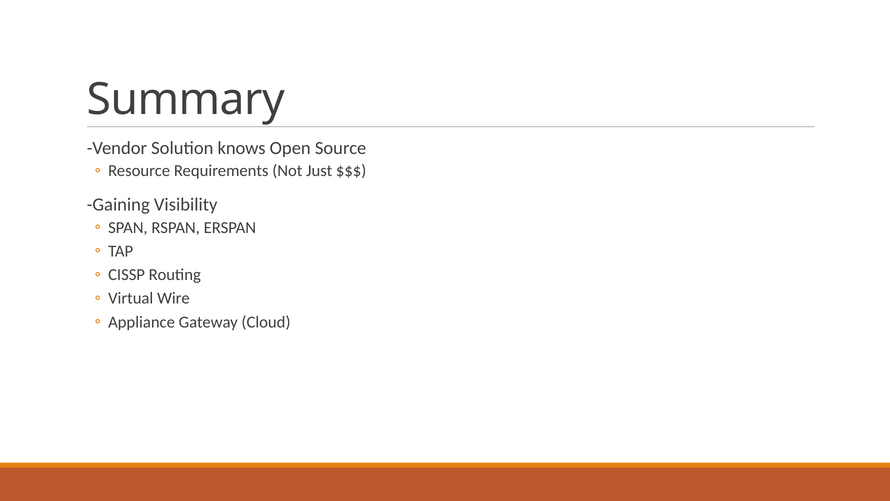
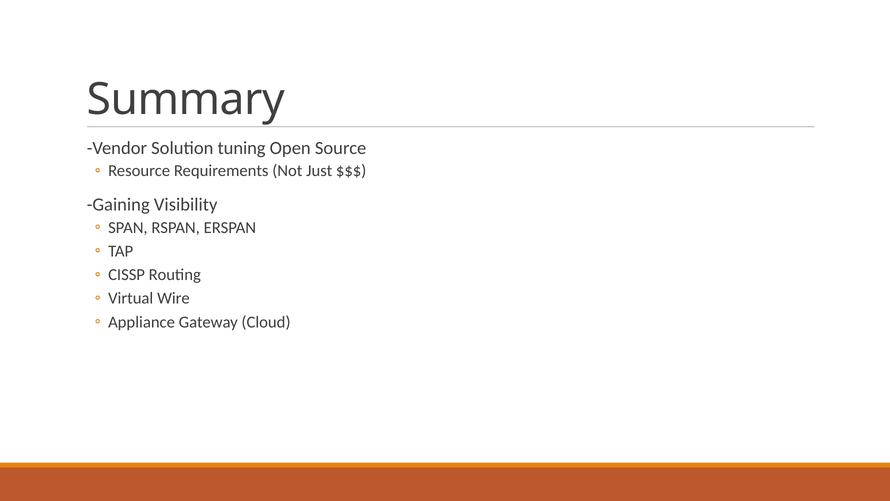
knows: knows -> tuning (242, 148)
